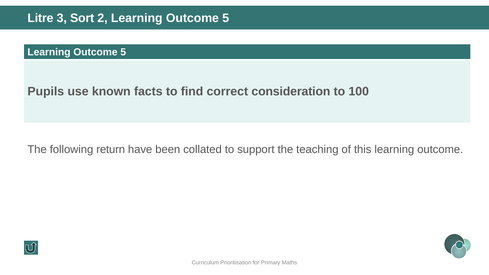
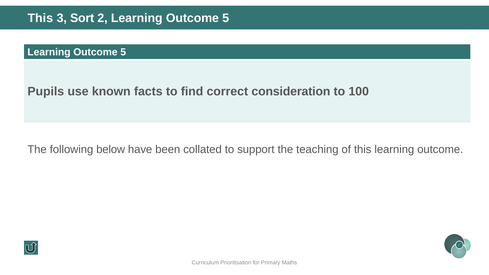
Litre: Litre -> This (40, 18)
return: return -> below (111, 150)
